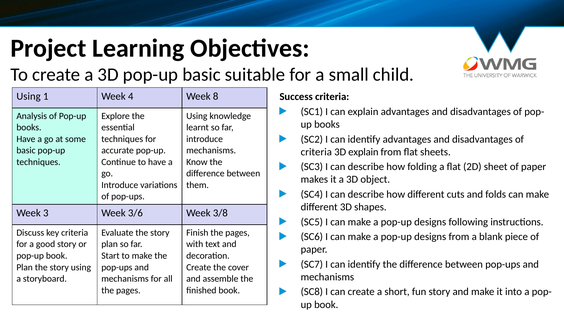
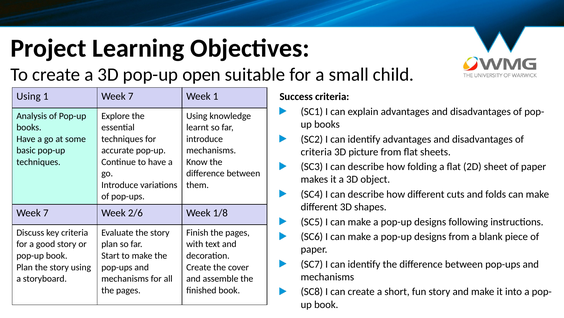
pop-up basic: basic -> open (202, 74)
1 Week 4: 4 -> 7 (131, 96)
Week 8: 8 -> 1 (216, 96)
3D explain: explain -> picture (363, 152)
3: 3 -> 7 (46, 213)
3/6: 3/6 -> 2/6 (135, 213)
3/8: 3/8 -> 1/8 (220, 213)
